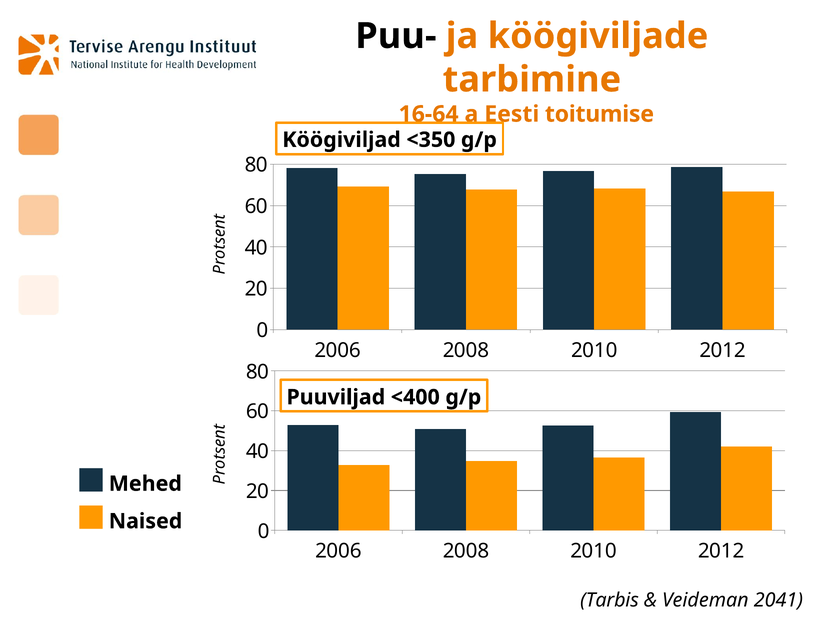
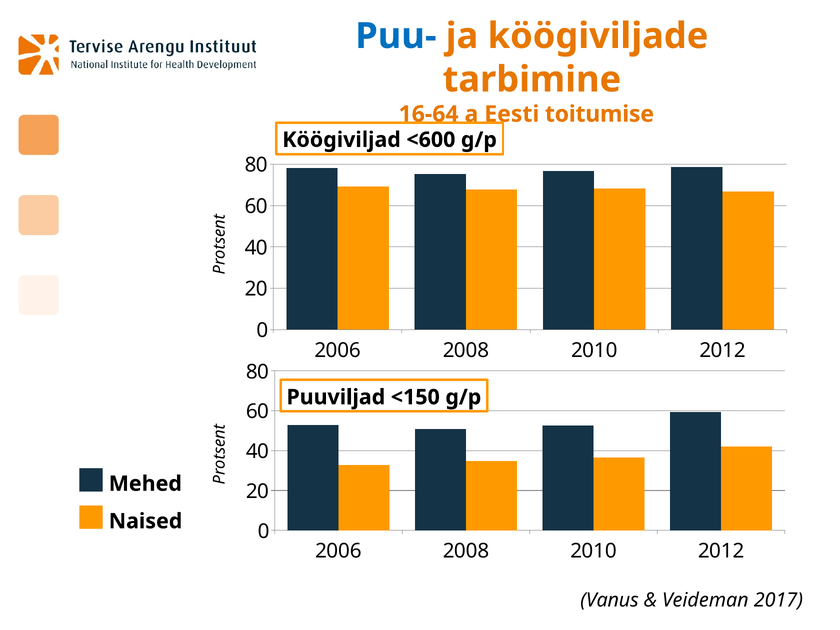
Puu- colour: black -> blue (396, 36)
<350: <350 -> <600 (431, 140)
<400: <400 -> <150 (415, 397)
Tarbis: Tarbis -> Vanus (609, 600)
2041: 2041 -> 2017 (778, 600)
